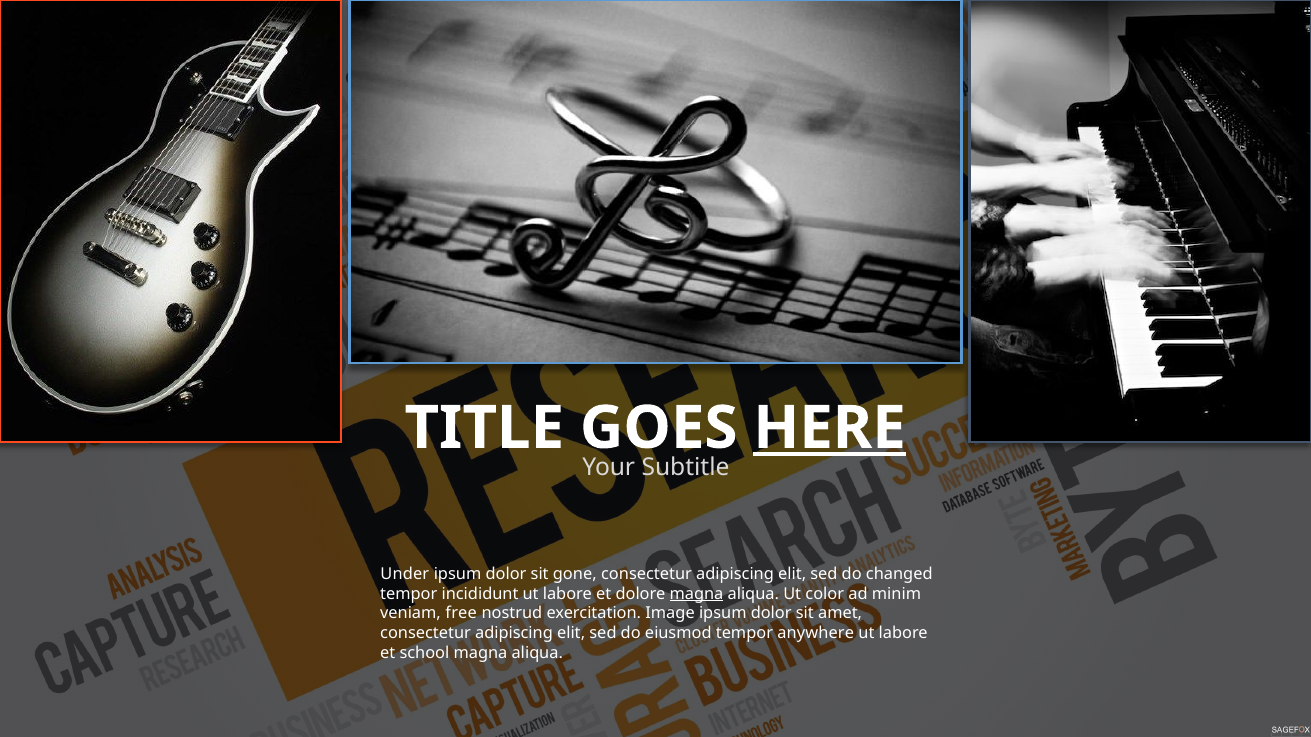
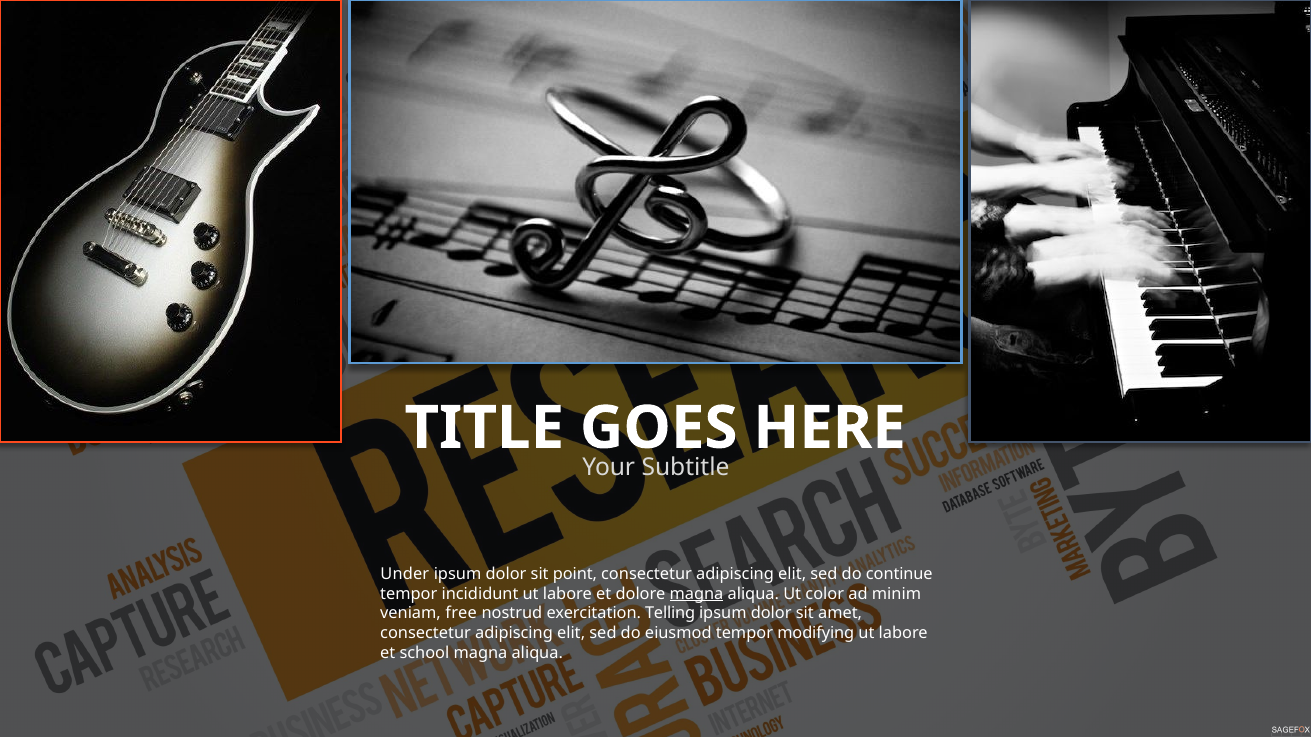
HERE underline: present -> none (830, 428)
gone: gone -> point (575, 574)
changed: changed -> continue (899, 574)
Image: Image -> Telling (670, 614)
anywhere: anywhere -> modifying (816, 633)
